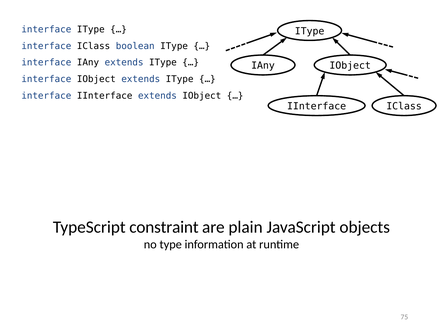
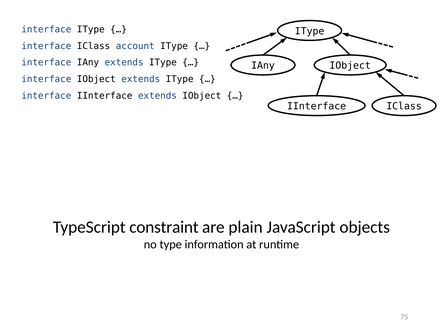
boolean: boolean -> account (135, 46)
